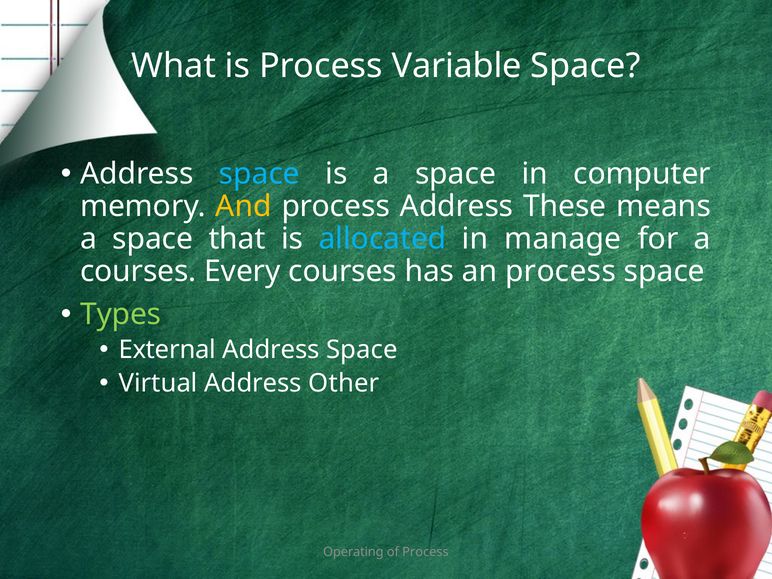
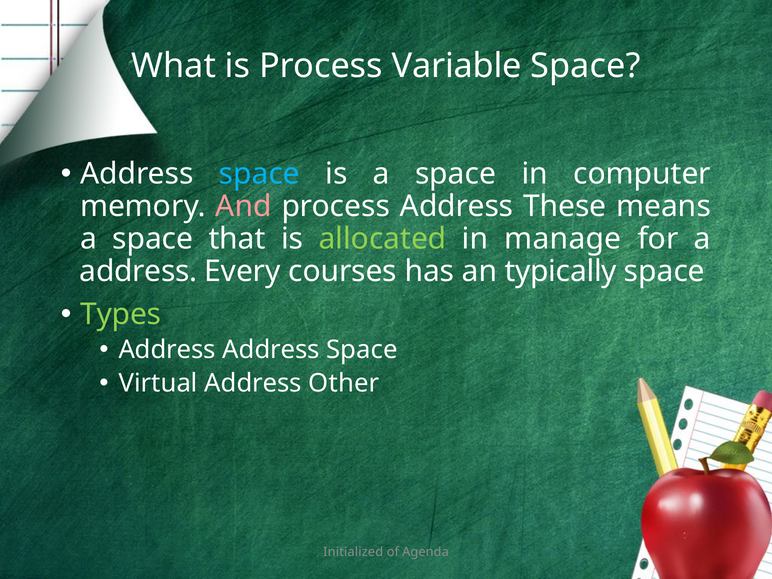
And colour: yellow -> pink (244, 206)
allocated colour: light blue -> light green (383, 239)
courses: courses -> address (138, 271)
an process: process -> typically (561, 271)
External: External -> Address (167, 350)
Operating: Operating -> Initialized (353, 552)
of Process: Process -> Agenda (425, 552)
